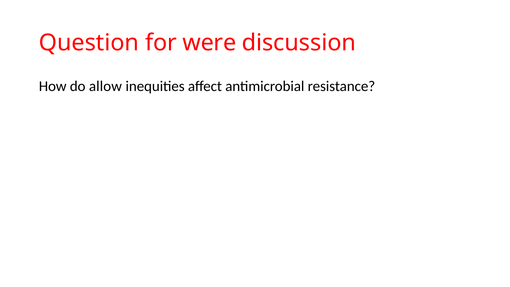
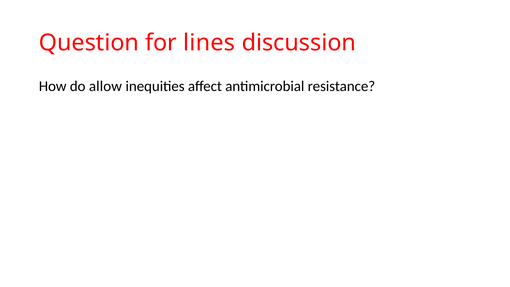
were: were -> lines (209, 43)
